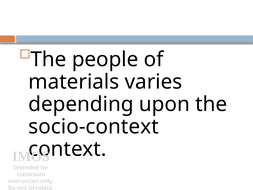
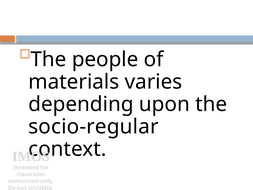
socio-context: socio-context -> socio-regular (93, 127)
